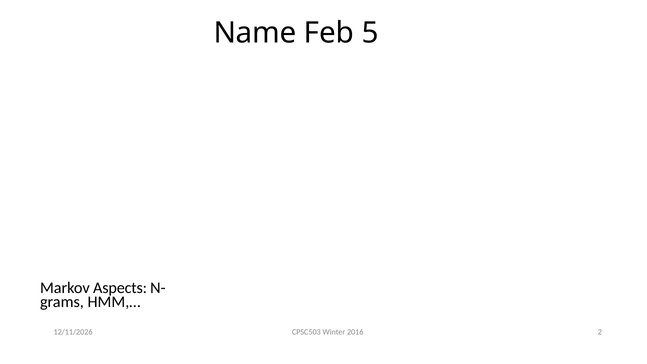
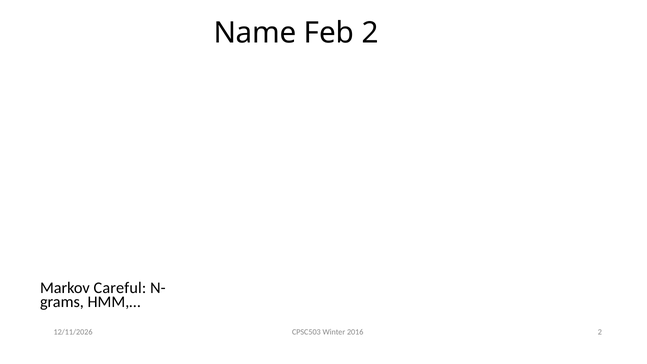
Feb 5: 5 -> 2 (370, 33)
Aspects: Aspects -> Careful (120, 288)
